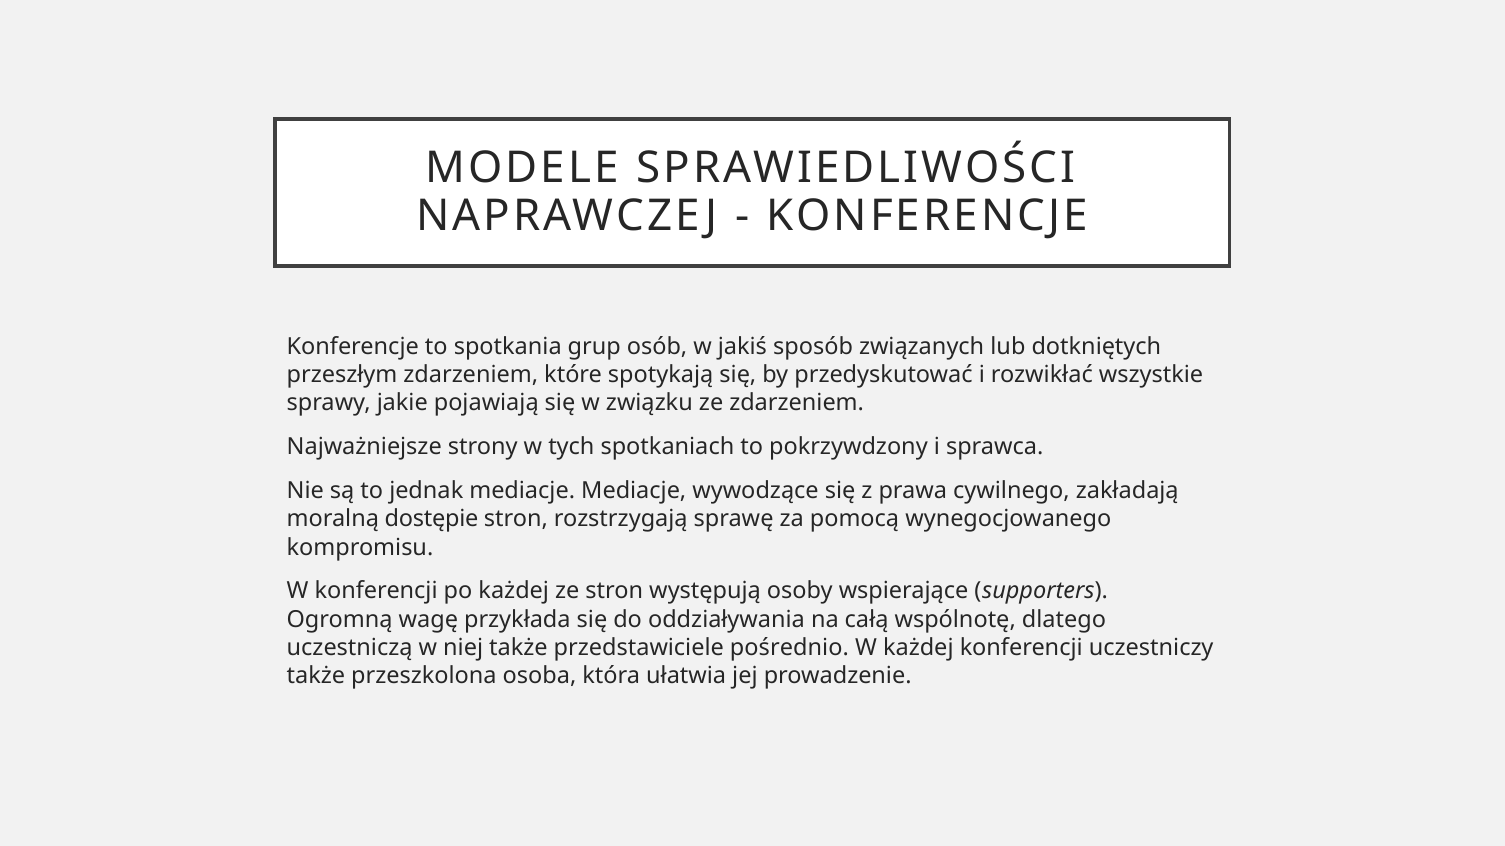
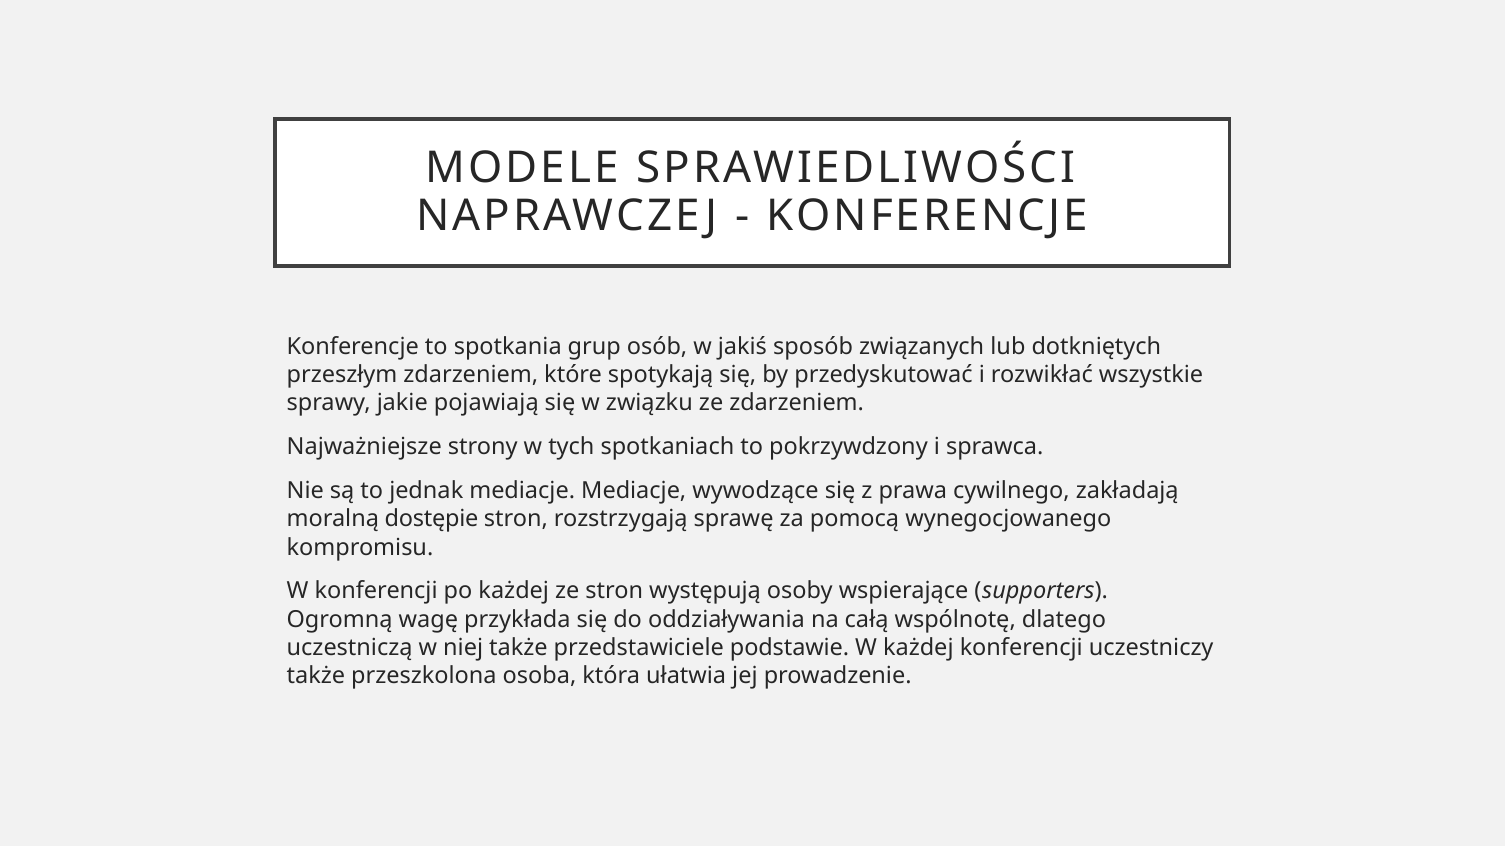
pośrednio: pośrednio -> podstawie (790, 648)
